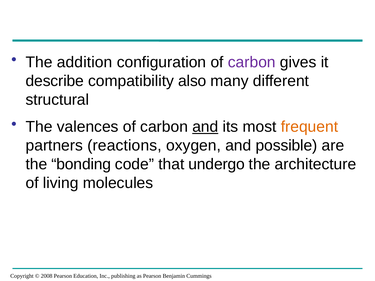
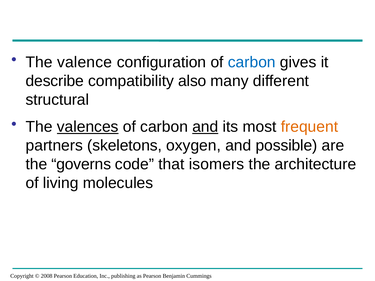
addition: addition -> valence (85, 62)
carbon colour: purple -> blue (252, 62)
valences underline: none -> present (88, 127)
reactions: reactions -> skeletons (125, 146)
bonding: bonding -> governs (81, 164)
undergo: undergo -> isomers (216, 164)
